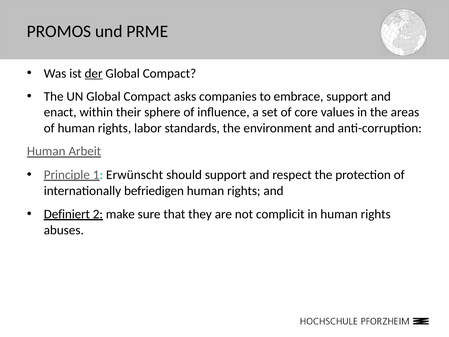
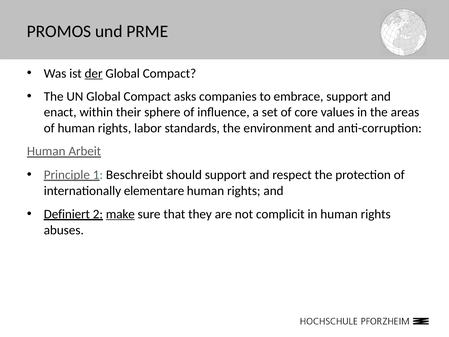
Erwünscht: Erwünscht -> Beschreibt (135, 175)
befriedigen: befriedigen -> elementare (154, 191)
make underline: none -> present (120, 214)
